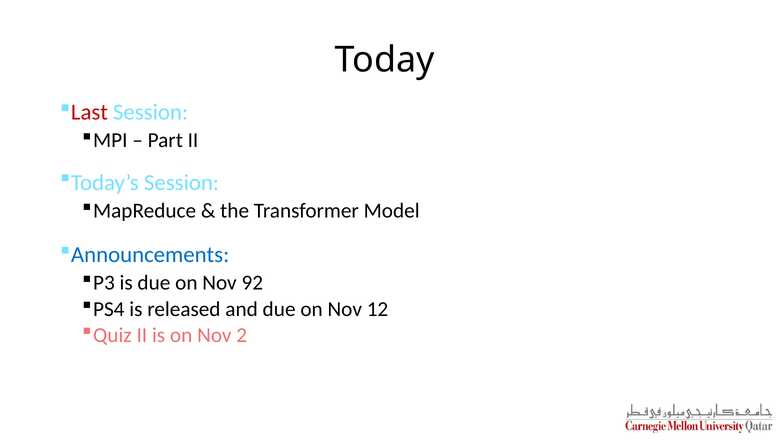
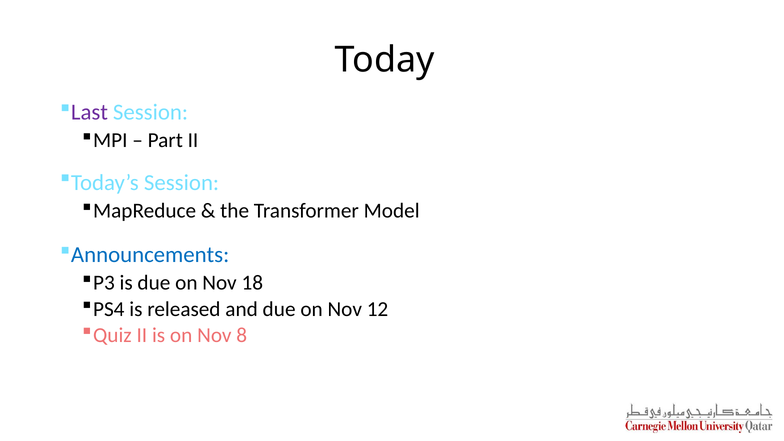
Last colour: red -> purple (89, 112)
92: 92 -> 18 (252, 283)
2: 2 -> 8 (242, 335)
